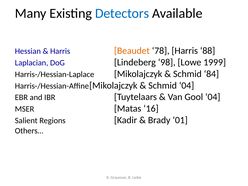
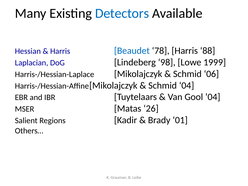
Beaudet colour: orange -> blue (132, 51)
84: 84 -> 06 (211, 74)
16: 16 -> 26 (151, 109)
